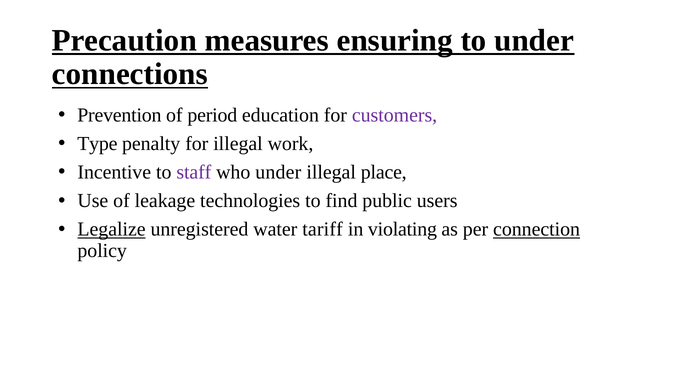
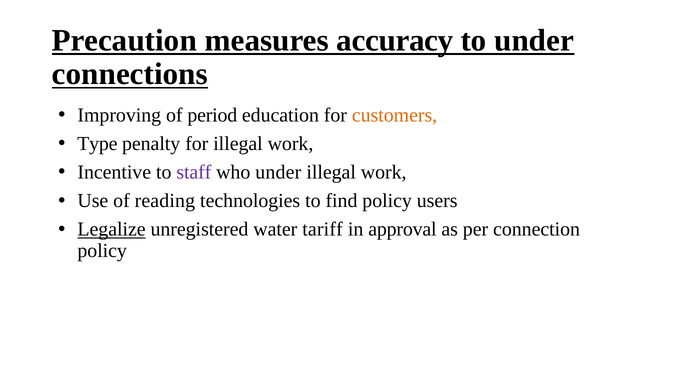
ensuring: ensuring -> accuracy (395, 40)
Prevention: Prevention -> Improving (119, 115)
customers colour: purple -> orange (395, 115)
place: place -> work (384, 172)
leakage: leakage -> reading (165, 201)
find public: public -> policy (387, 201)
violating: violating -> approval (402, 229)
connection underline: present -> none (537, 229)
